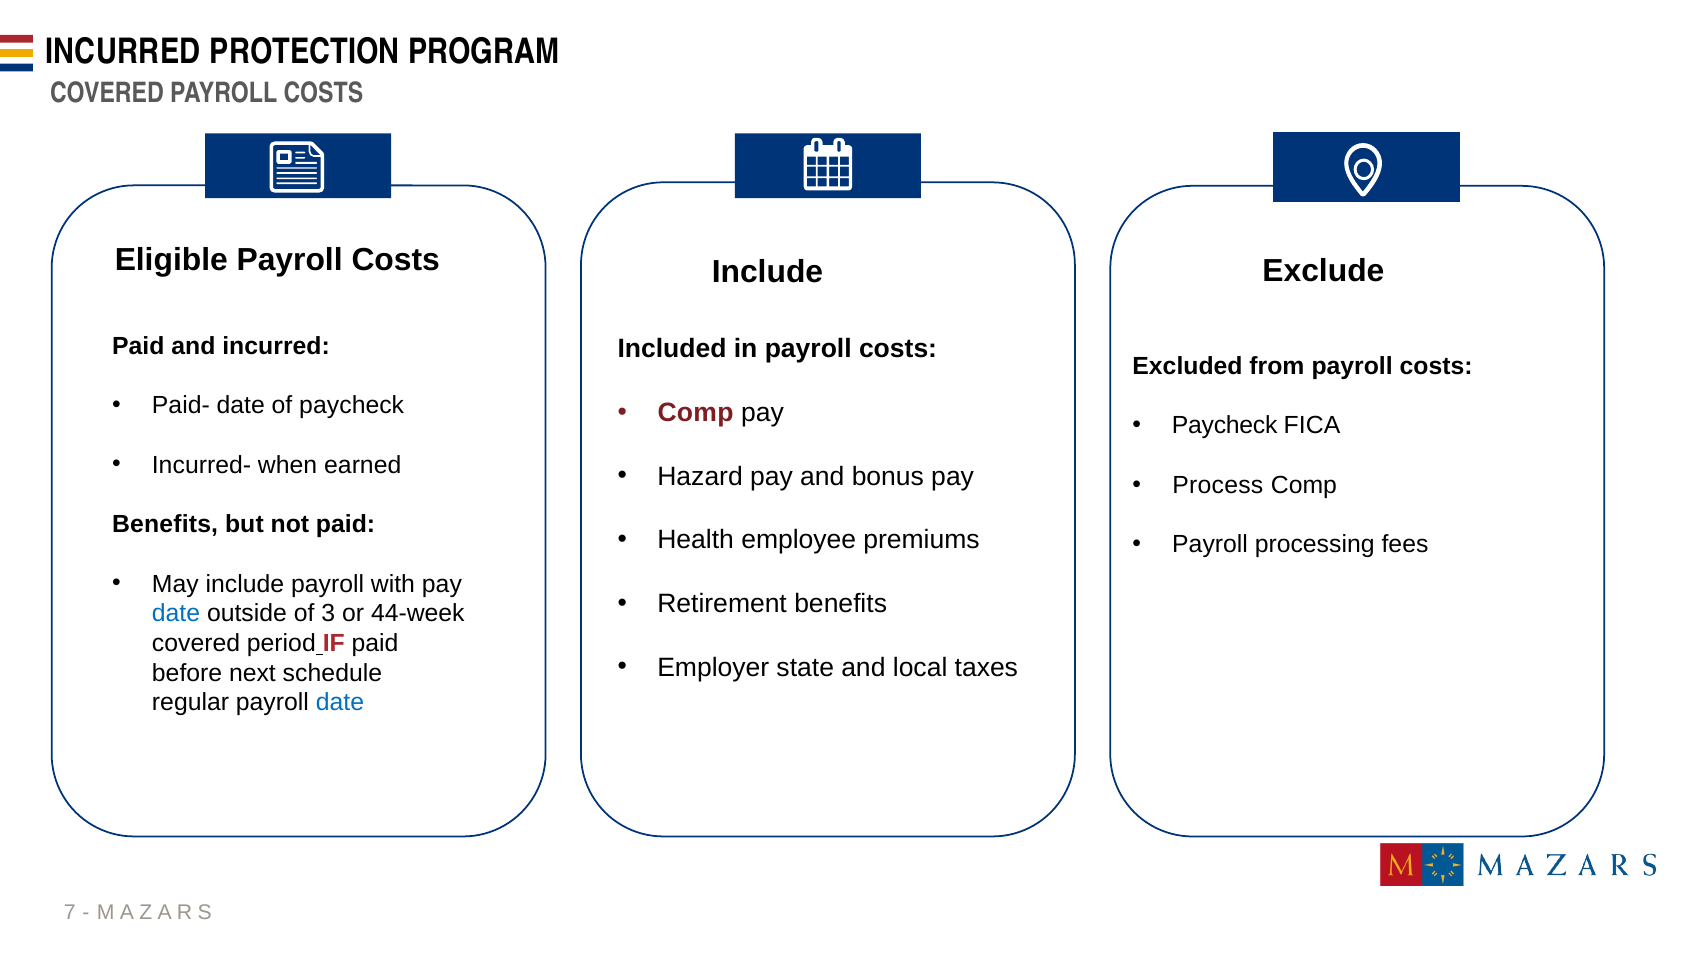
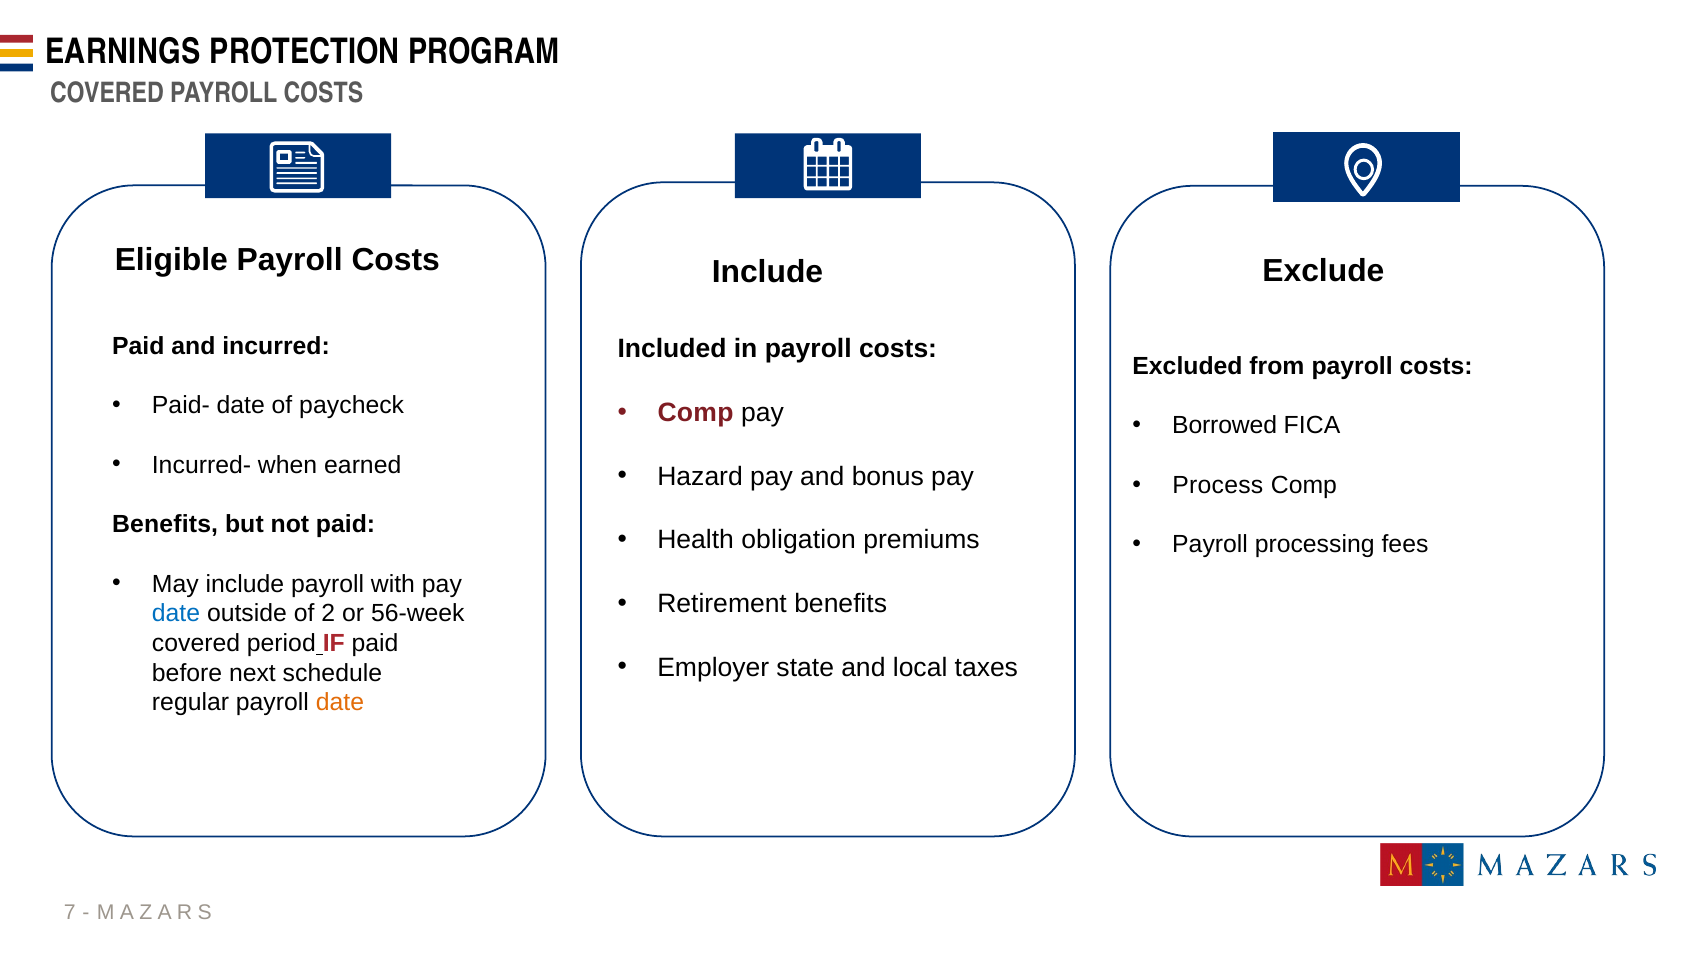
INCURRED: INCURRED -> EARNINGS (123, 52)
Paycheck: Paycheck -> Borrowed (1225, 426)
employee: employee -> obligation (799, 540)
3: 3 -> 2 (328, 614)
44-week: 44-week -> 56-week (418, 614)
date colour: blue -> orange (340, 703)
